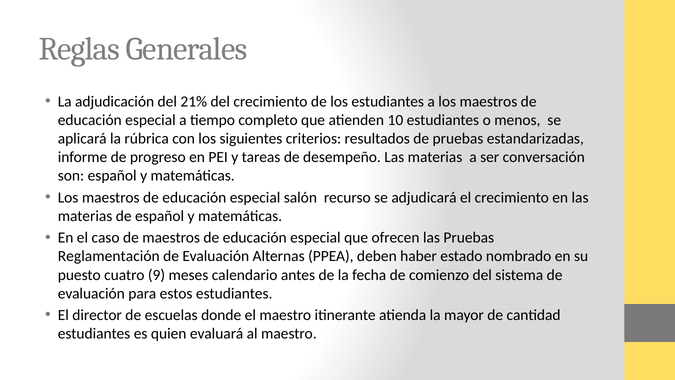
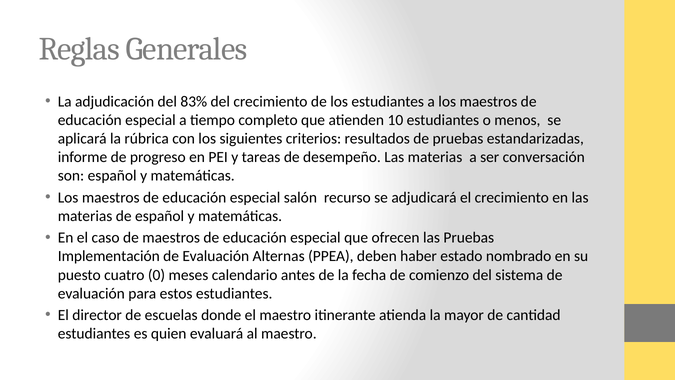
21%: 21% -> 83% (194, 101)
Reglamentación: Reglamentación -> Implementación (109, 256)
9: 9 -> 0 (157, 275)
